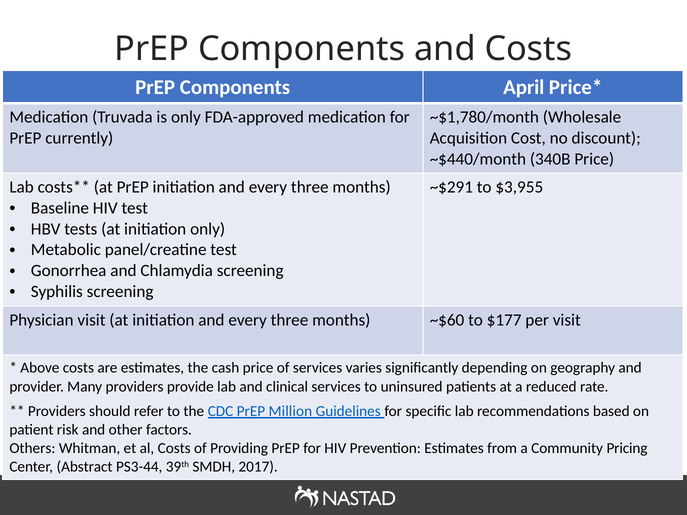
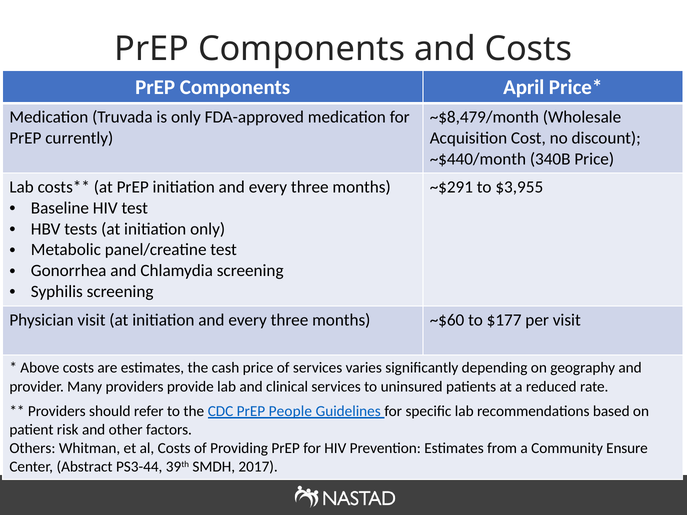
~$1,780/month: ~$1,780/month -> ~$8,479/month (484, 117)
Million: Million -> People (290, 411)
Pricing: Pricing -> Ensure (627, 448)
